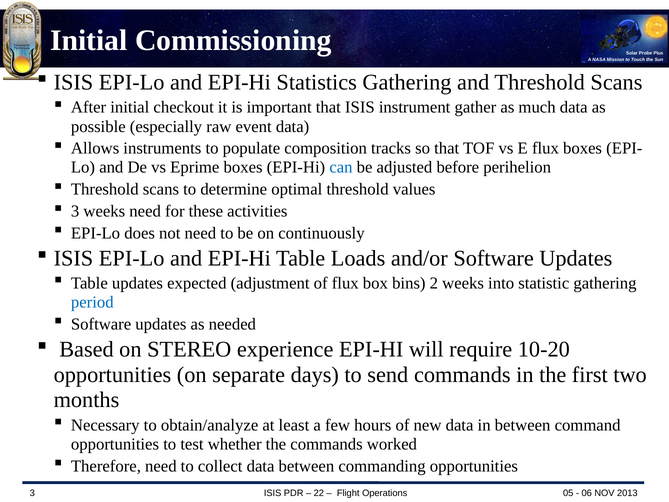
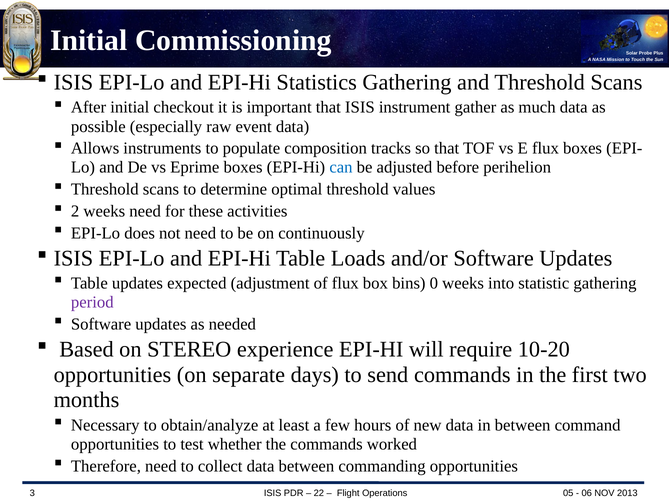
3: 3 -> 2 (75, 211)
2: 2 -> 0 (434, 283)
period colour: blue -> purple (92, 302)
